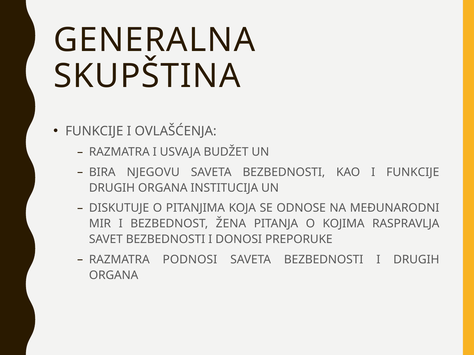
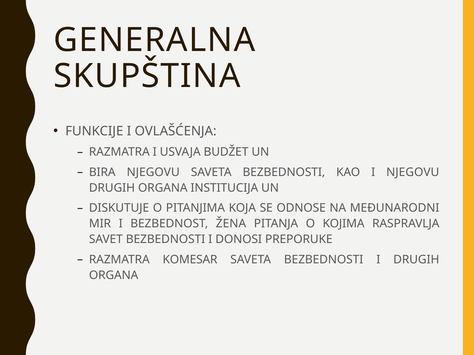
I FUNKCIJE: FUNKCIJE -> NJEGOVU (413, 172)
PODNOSI: PODNOSI -> KOMESAR (190, 260)
